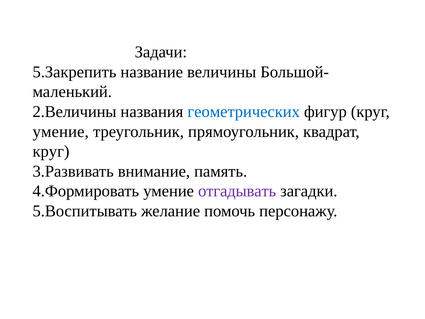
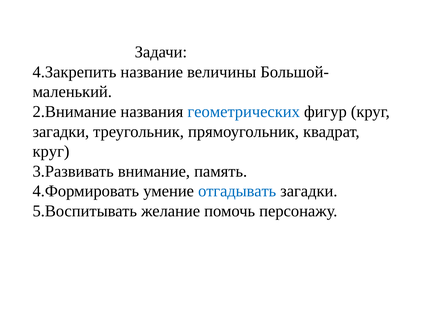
5.Закрепить: 5.Закрепить -> 4.Закрепить (74, 72)
2.Величины: 2.Величины -> 2.Внимание (74, 112)
умение: умение -> загадки (61, 131)
отгадывать colour: purple -> blue (237, 191)
